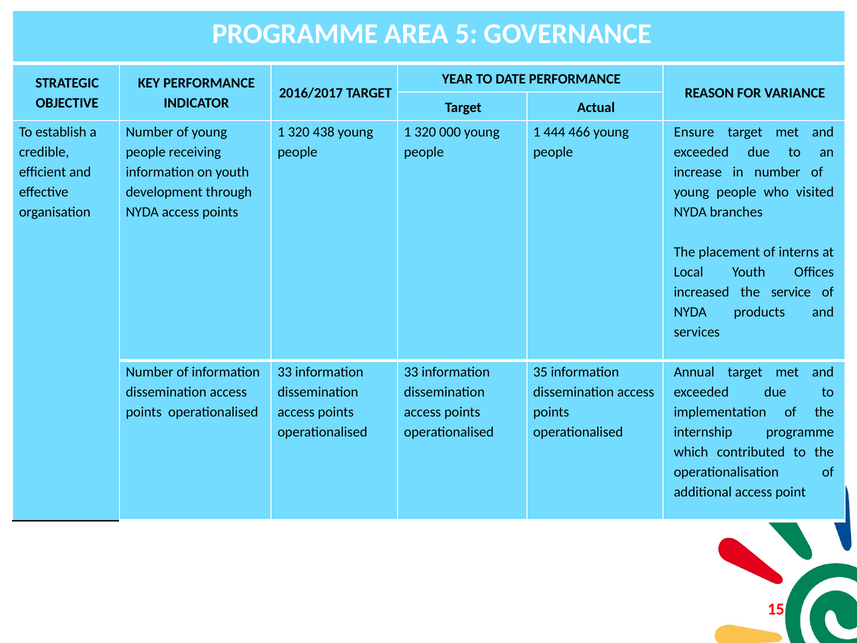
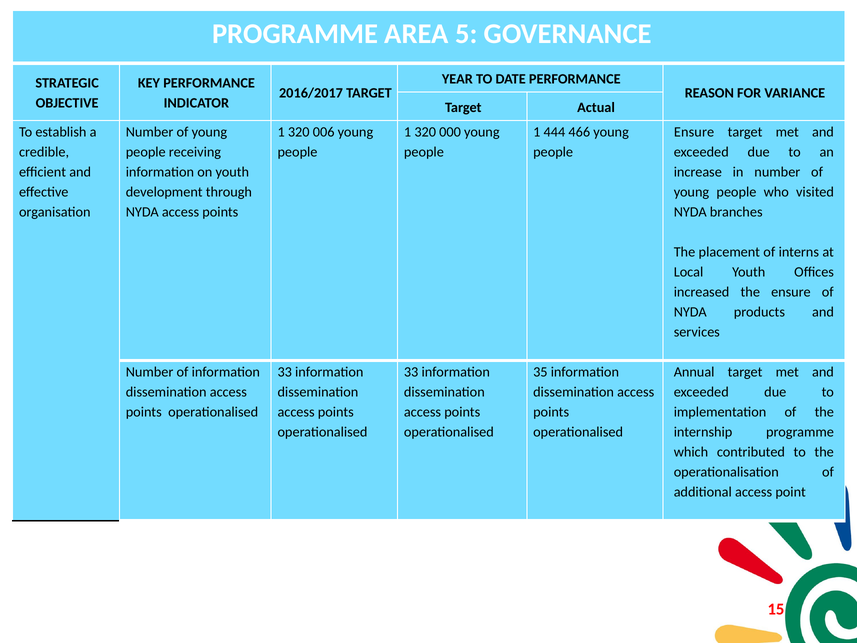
438: 438 -> 006 (324, 132)
the service: service -> ensure (791, 292)
